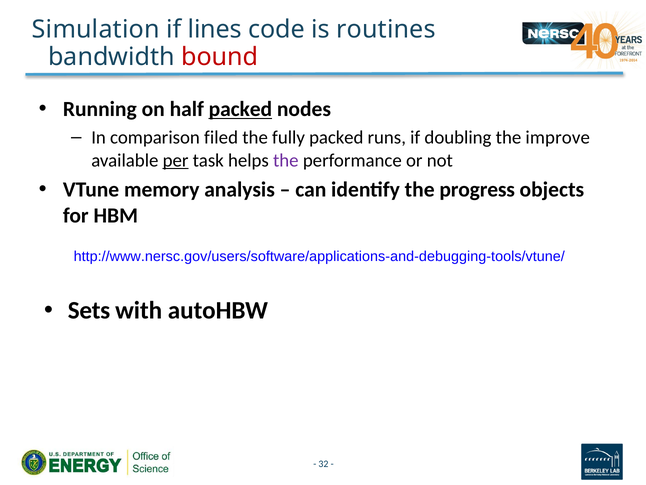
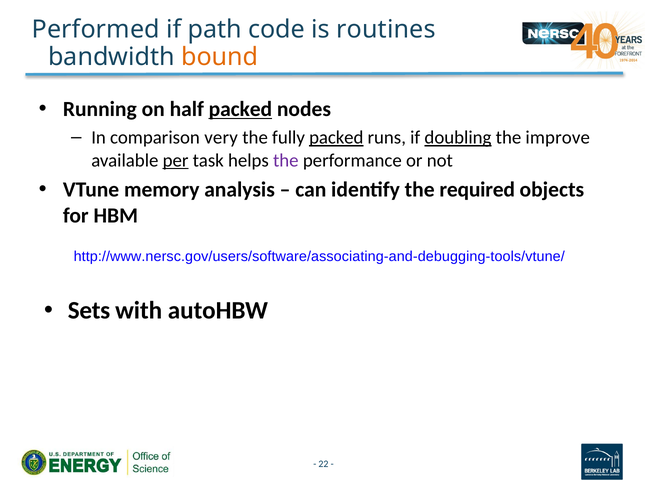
Simulation: Simulation -> Performed (96, 30)
lines: lines -> path (215, 30)
bound colour: red -> orange (220, 57)
filed: filed -> very (221, 138)
packed underline: none -> present (336, 138)
doubling underline: none -> present (458, 138)
progress: progress -> required (477, 190)
http://www.nersc.gov/users/software/applications-and-debugging-tools/vtune/: http://www.nersc.gov/users/software/applications-and-debugging-tools/vtune/ -> http://www.nersc.gov/users/software/associating-and-debugging-tools/vtune/ (319, 256)
32: 32 -> 22 (323, 463)
